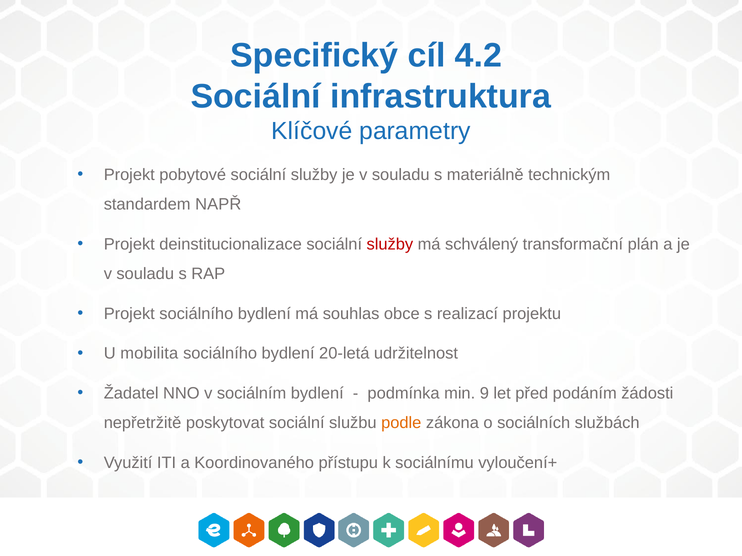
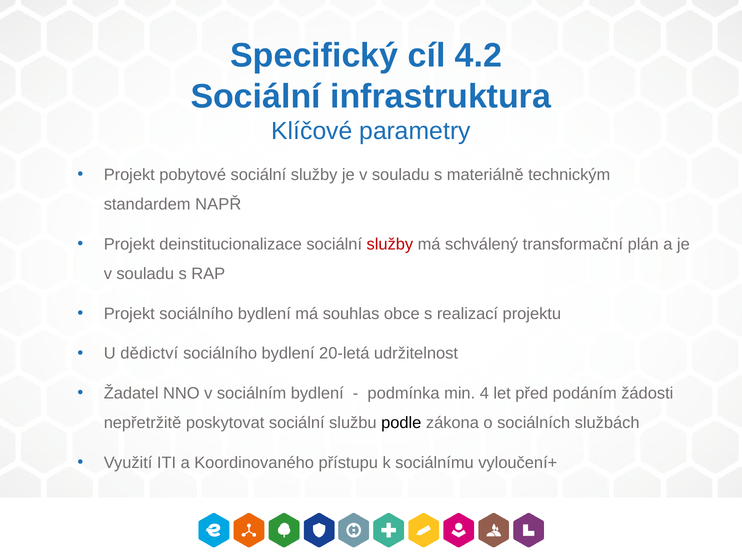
mobilita: mobilita -> dědictví (149, 354)
9: 9 -> 4 (484, 394)
podle colour: orange -> black (401, 423)
